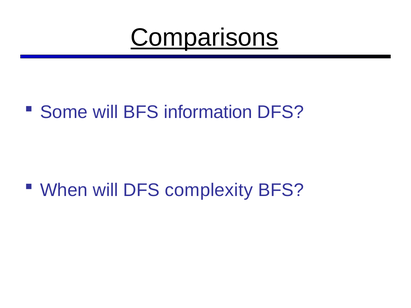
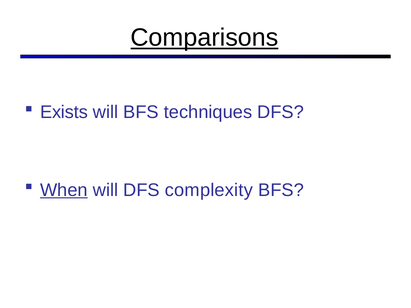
Some: Some -> Exists (64, 112)
information: information -> techniques (208, 112)
When underline: none -> present (64, 190)
